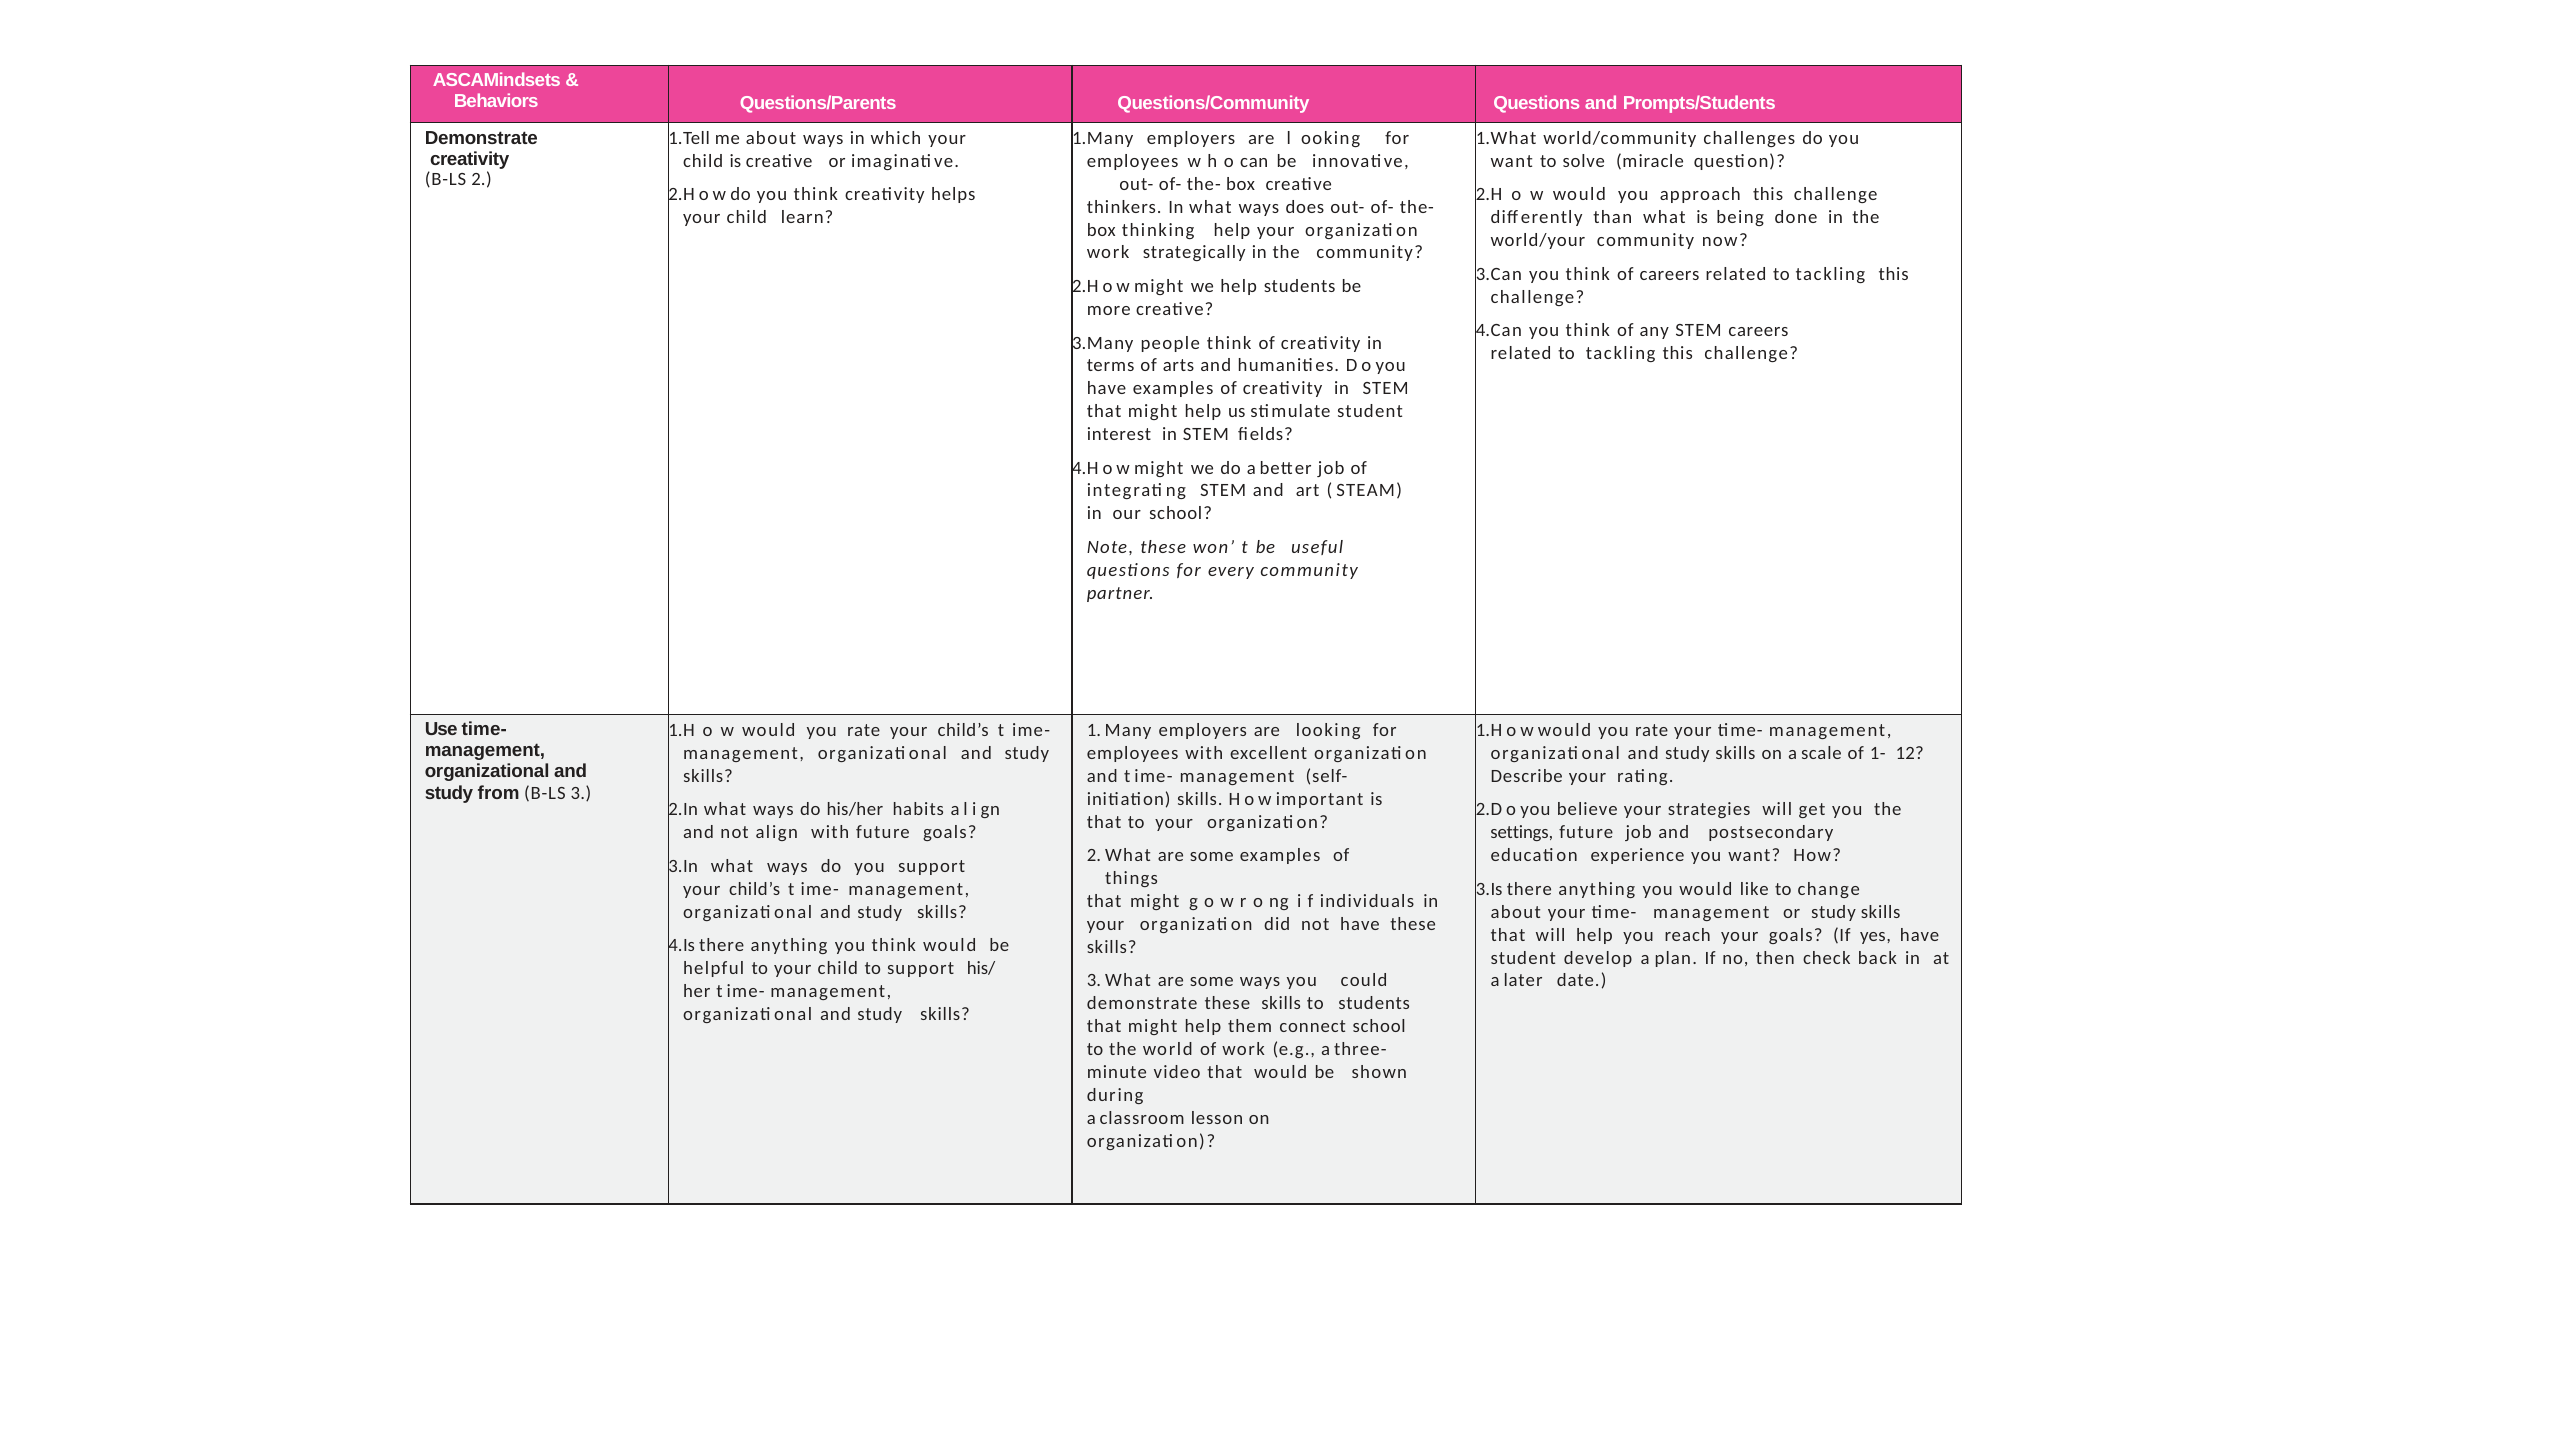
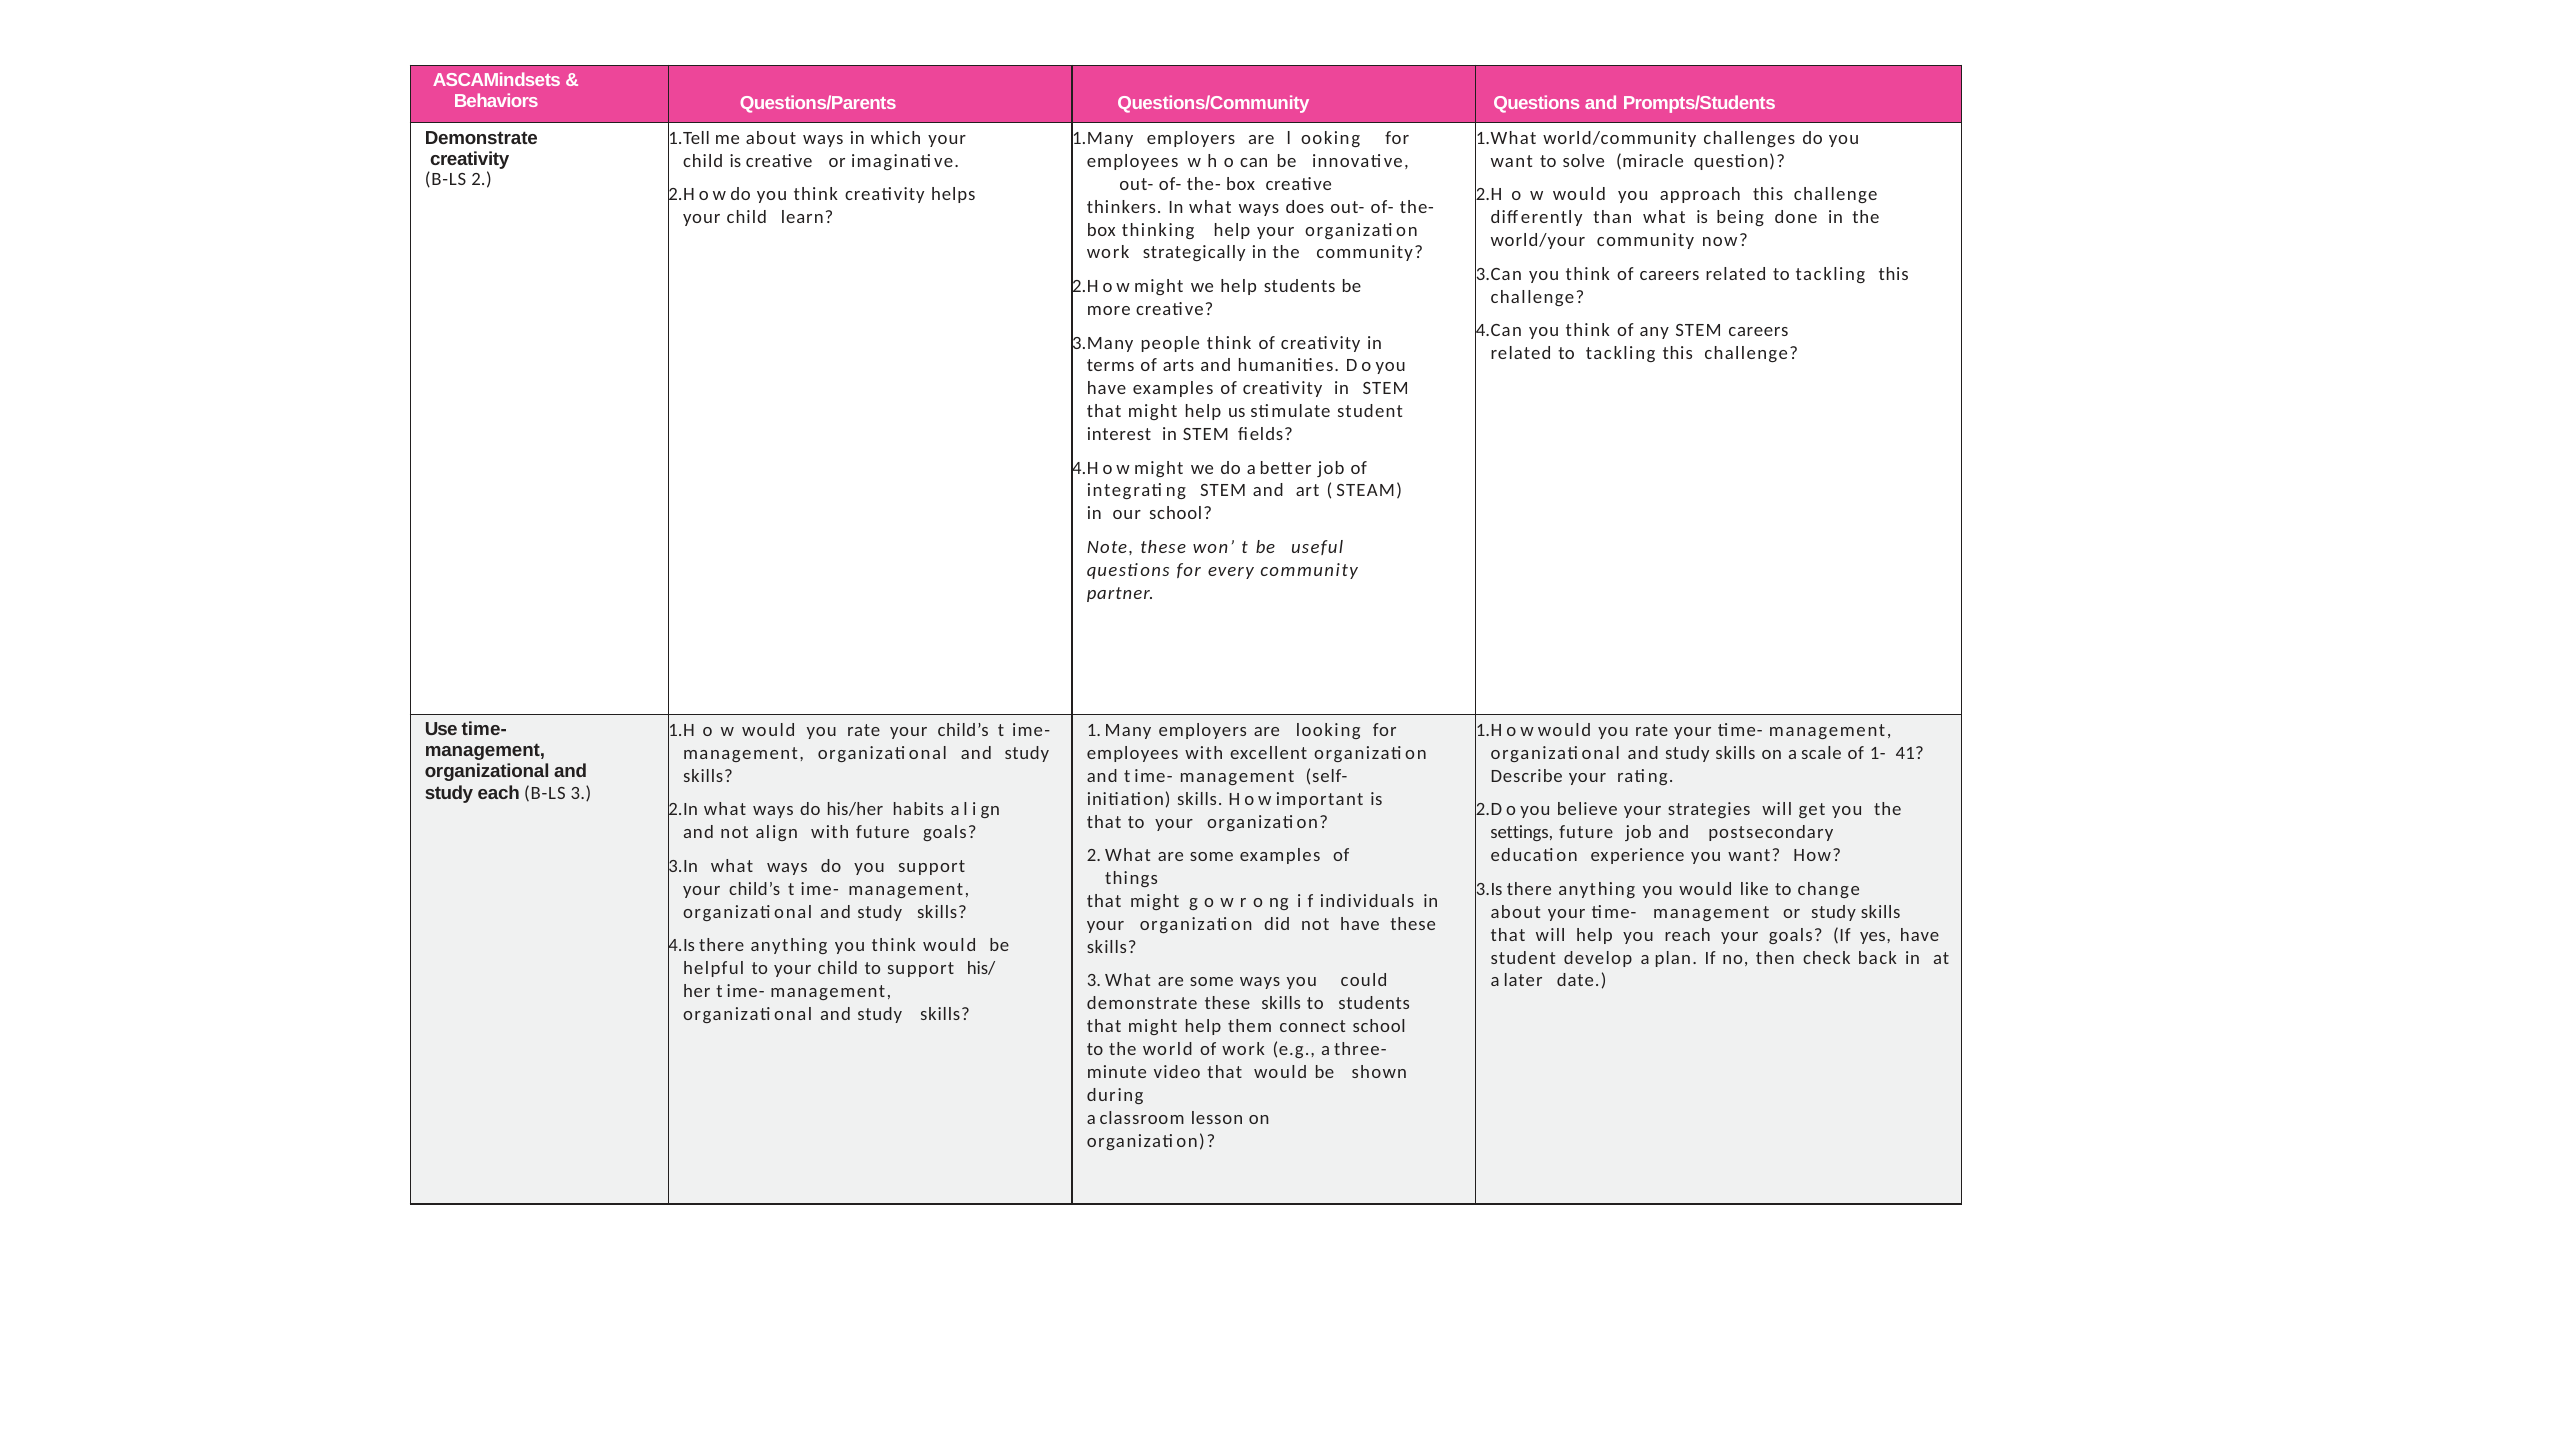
12: 12 -> 41 (1910, 753)
from: from -> each (499, 793)
